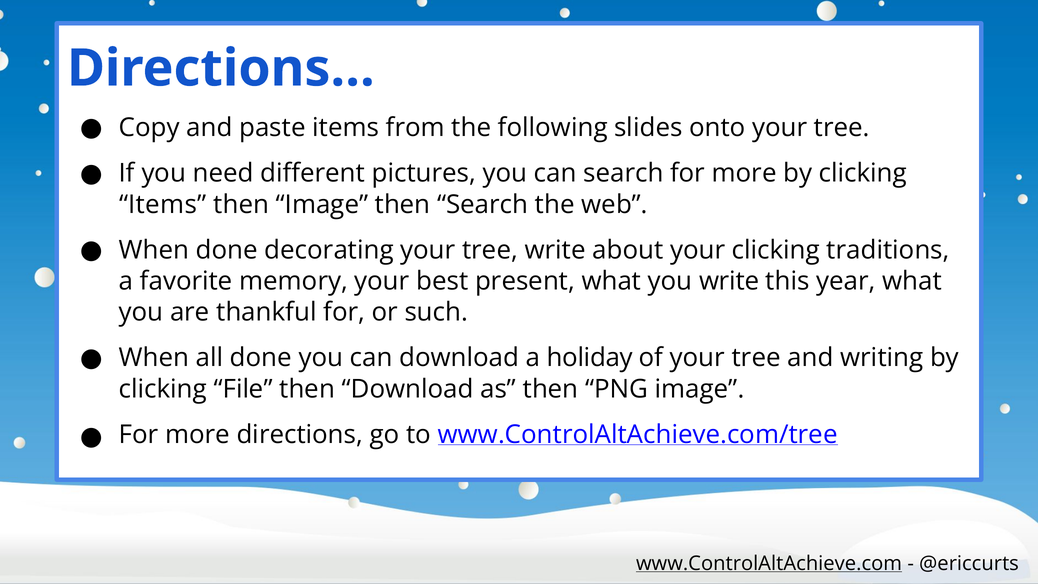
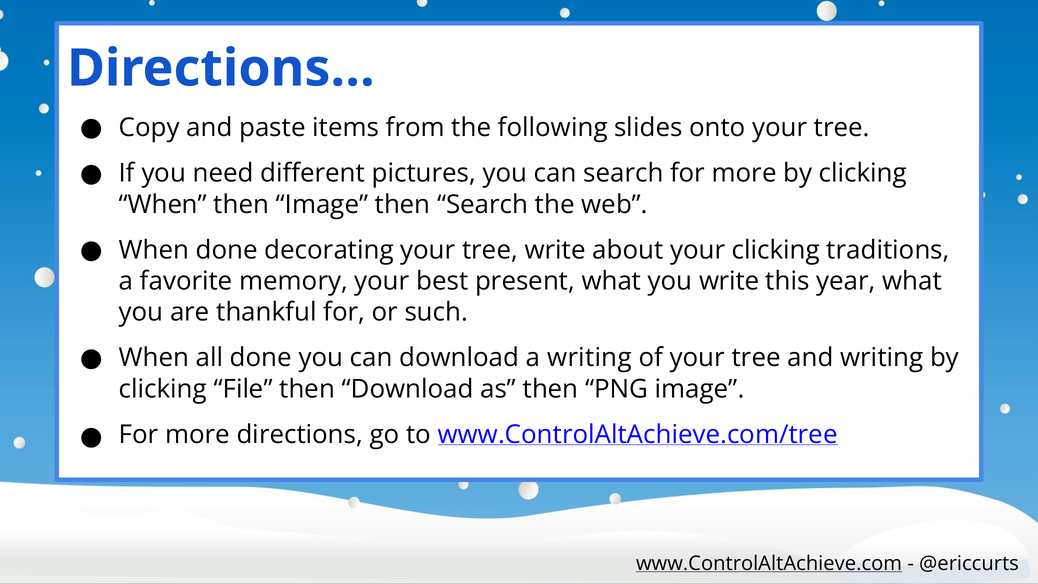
Items: Items -> When (163, 204)
a holiday: holiday -> writing (589, 358)
